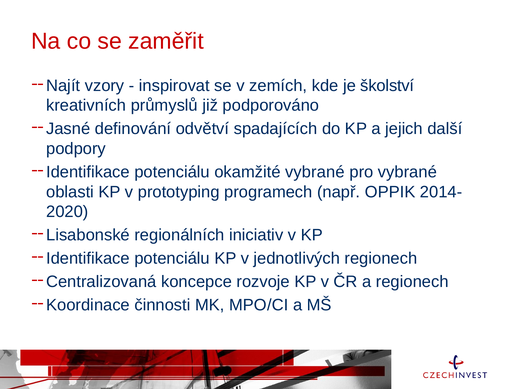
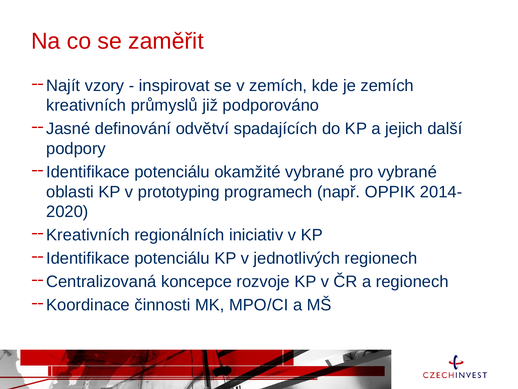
je školství: školství -> zemích (387, 86)
Lisabonské: Lisabonské -> Kreativních (88, 235)
